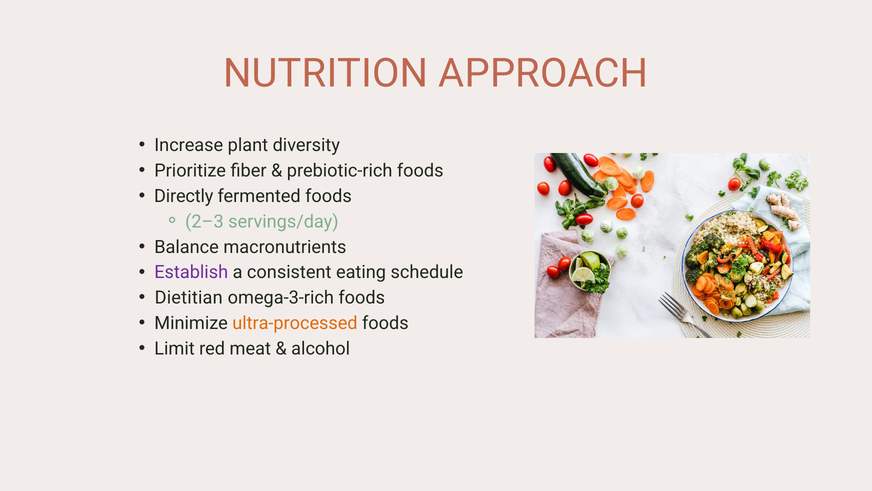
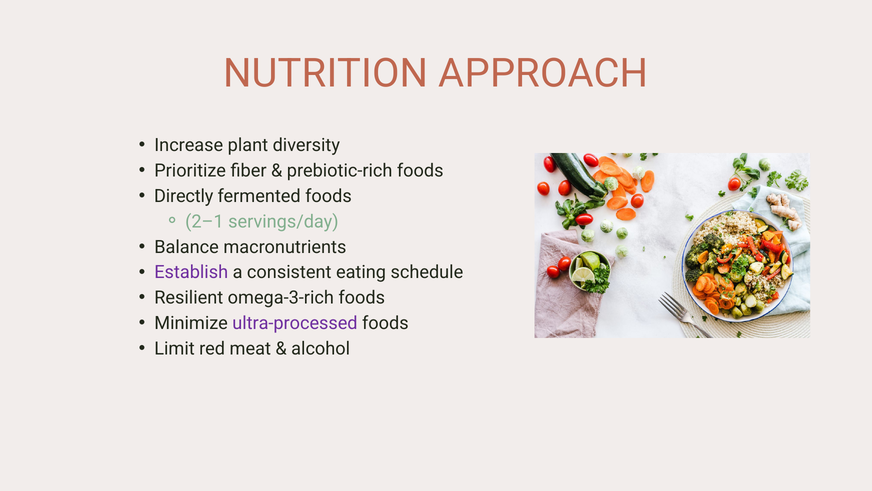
2–3: 2–3 -> 2–1 (204, 221)
Dietitian: Dietitian -> Resilient (189, 298)
ultra-processed colour: orange -> purple (295, 323)
